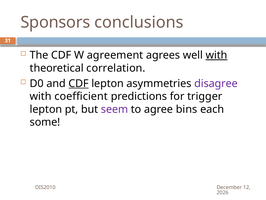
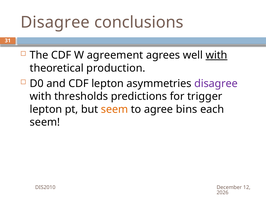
Sponsors: Sponsors -> Disagree (55, 22)
correlation: correlation -> production (116, 68)
CDF underline: present -> none (79, 83)
coefficient: coefficient -> thresholds (81, 96)
seem colour: purple -> orange (115, 109)
some: some -> seem (45, 122)
